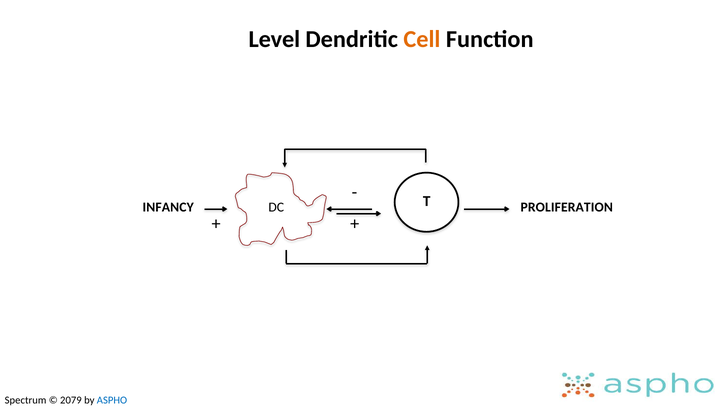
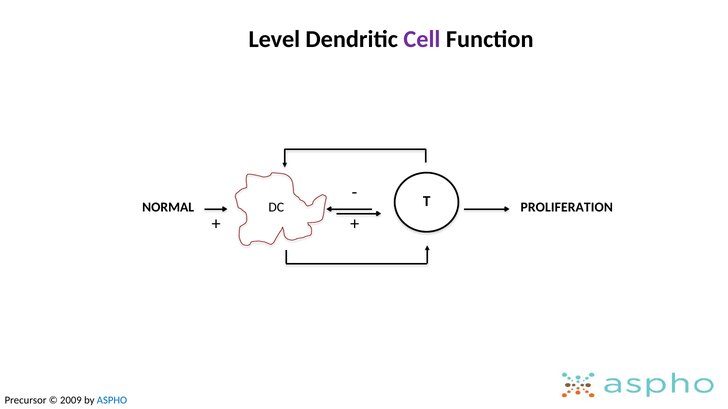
Cell colour: orange -> purple (422, 39)
INFANCY: INFANCY -> NORMAL (168, 207)
Spectrum: Spectrum -> Precursor (26, 401)
2079: 2079 -> 2009 (71, 401)
